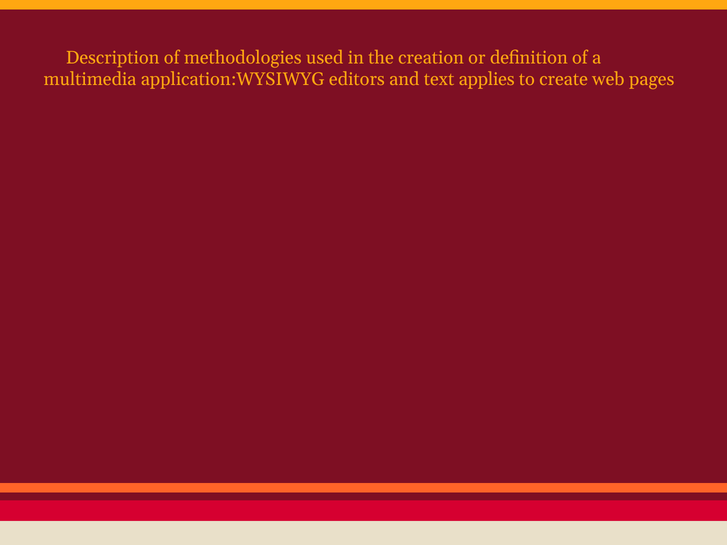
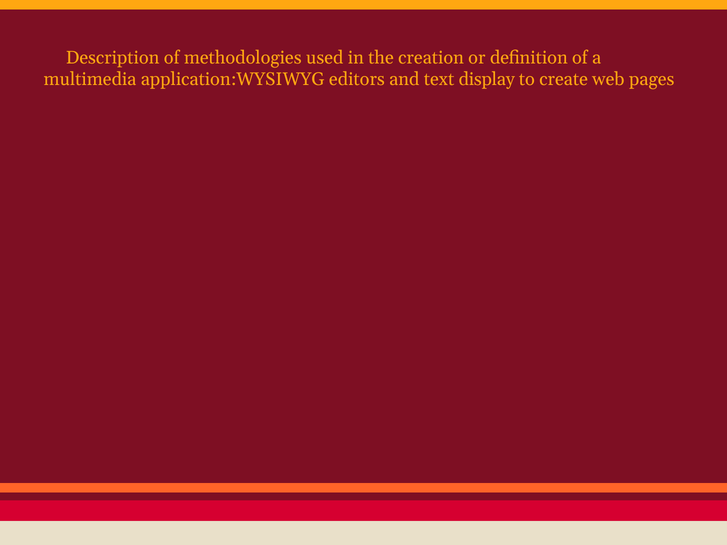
applies: applies -> display (487, 79)
